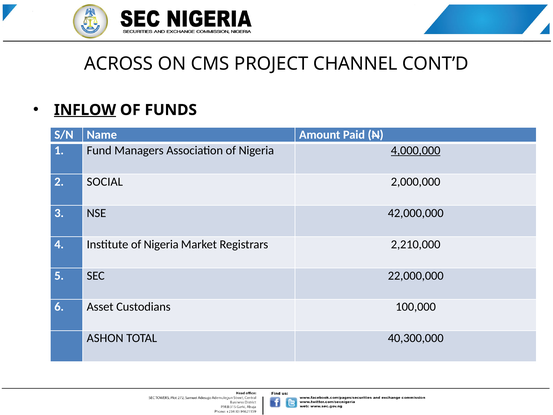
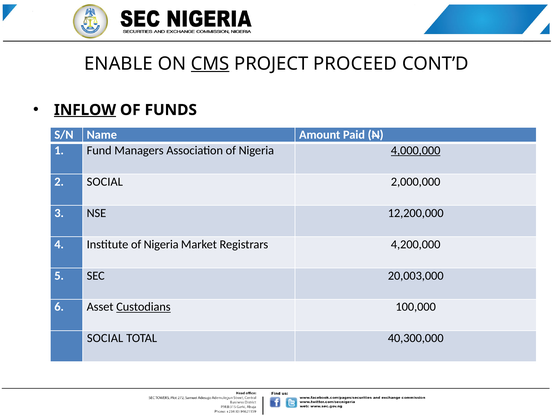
ACROSS: ACROSS -> ENABLE (119, 64)
CMS underline: none -> present (210, 64)
CHANNEL: CHANNEL -> PROCEED (355, 64)
42,000,000: 42,000,000 -> 12,200,000 (416, 213)
2,210,000: 2,210,000 -> 4,200,000 (416, 244)
22,000,000: 22,000,000 -> 20,003,000 (416, 275)
Custodians underline: none -> present (143, 307)
ASHON: ASHON -> SOCIAL (105, 338)
